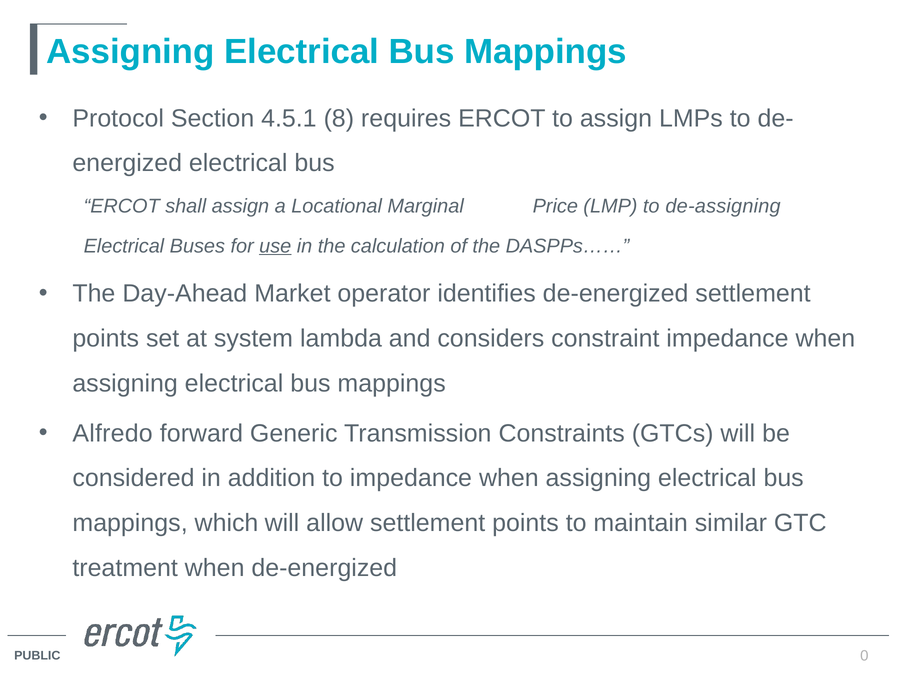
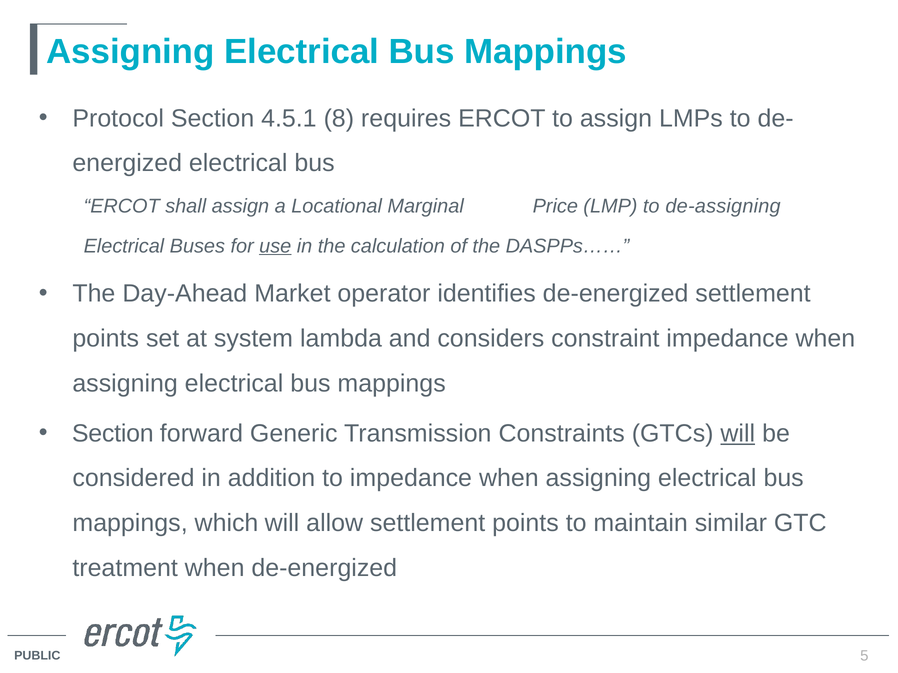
Alfredo: Alfredo -> Section (113, 434)
will underline: none -> present (738, 434)
0: 0 -> 5 (864, 656)
